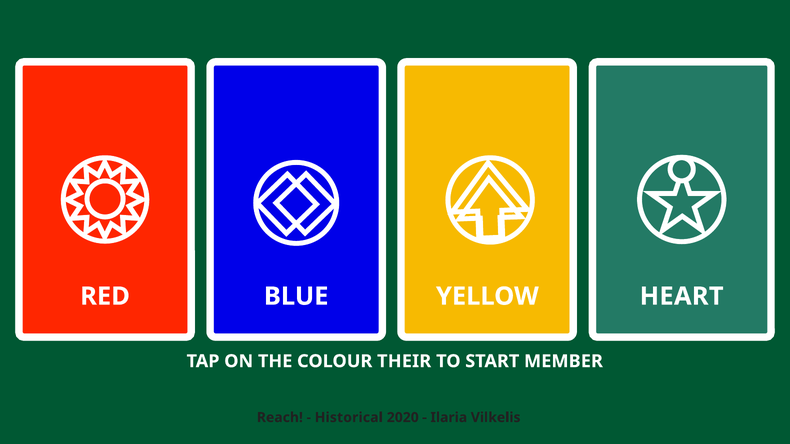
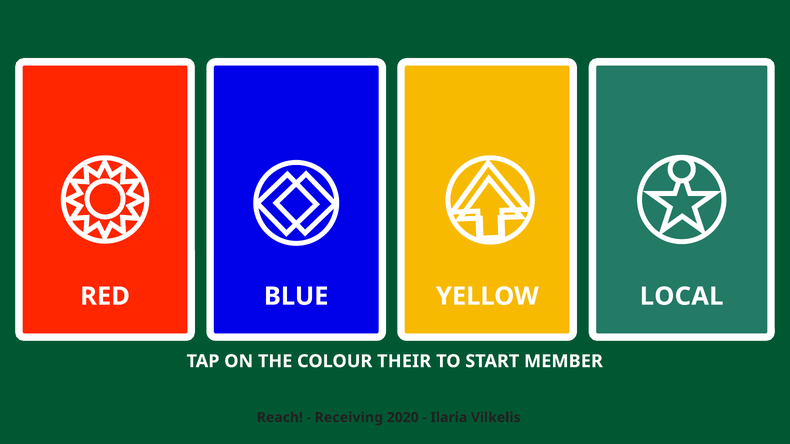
HEART: HEART -> LOCAL (682, 297)
Historical: Historical -> Receiving (349, 418)
